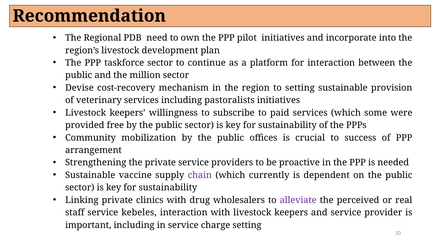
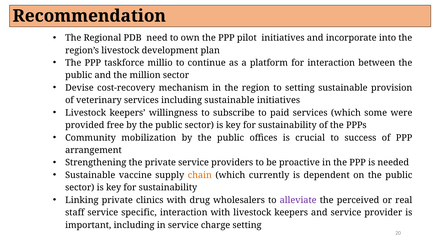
taskforce sector: sector -> millio (160, 63)
including pastoralists: pastoralists -> sustainable (229, 100)
chain colour: purple -> orange (200, 175)
kebeles: kebeles -> specific (139, 213)
